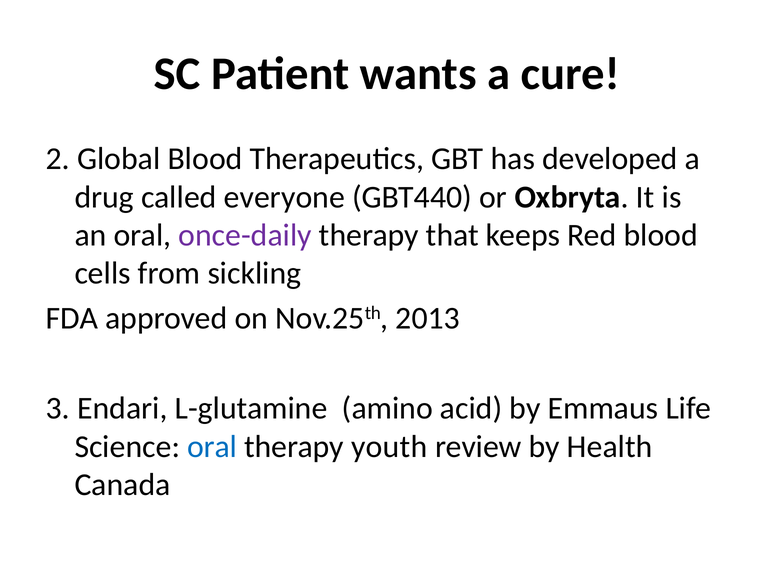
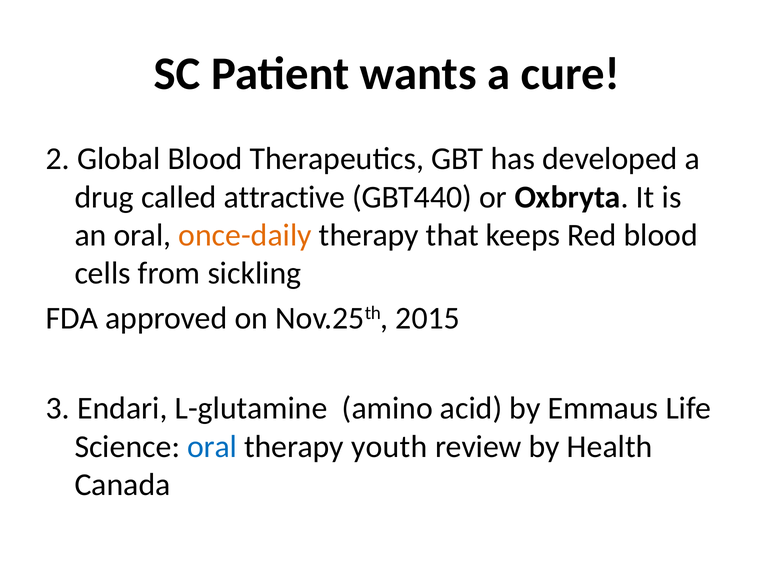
everyone: everyone -> attractive (285, 197)
once-daily colour: purple -> orange (245, 235)
2013: 2013 -> 2015 (428, 318)
